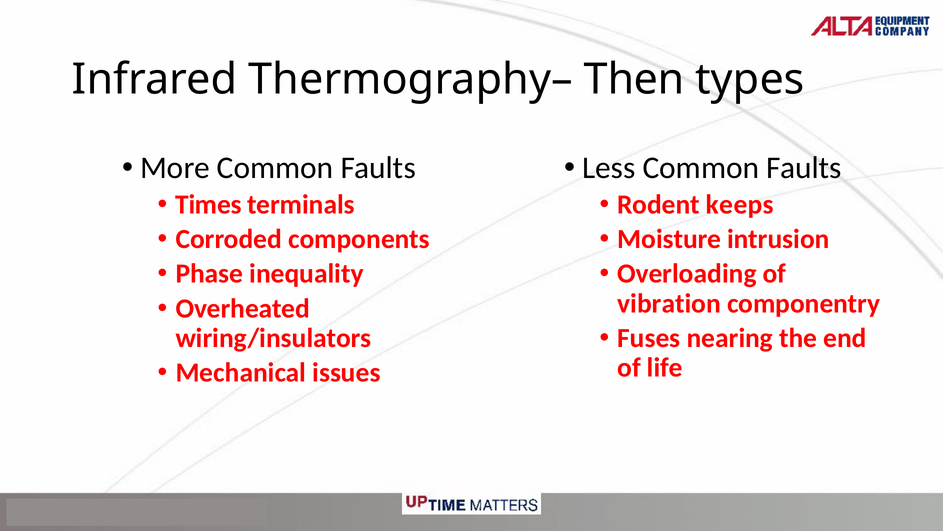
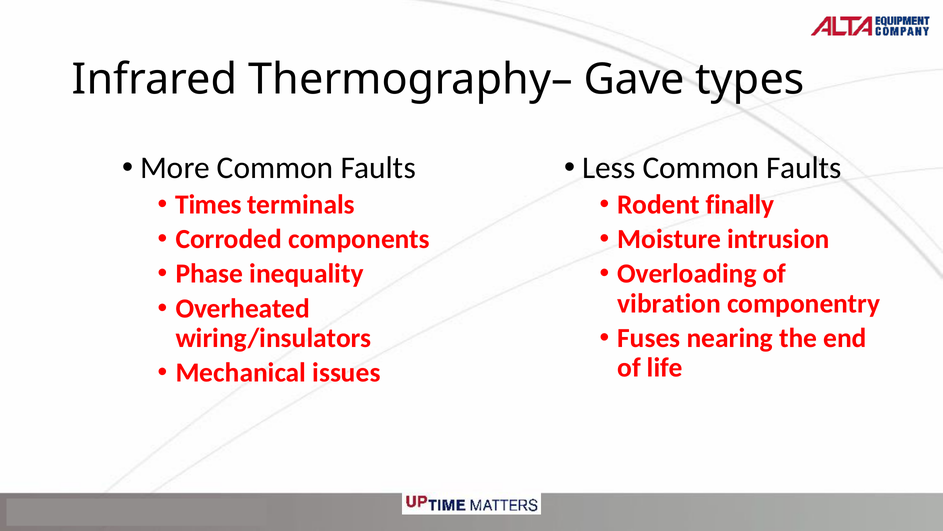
Then: Then -> Gave (634, 79)
keeps: keeps -> finally (740, 204)
